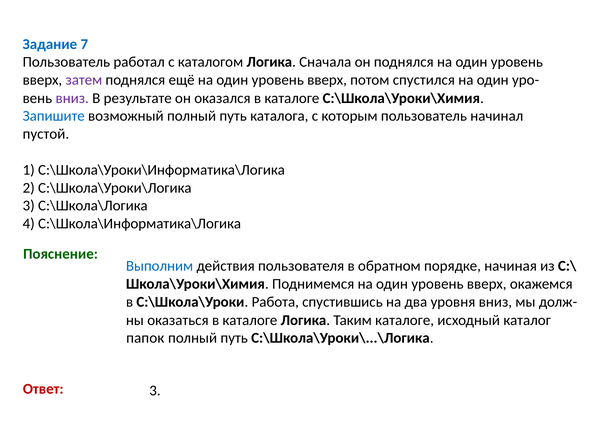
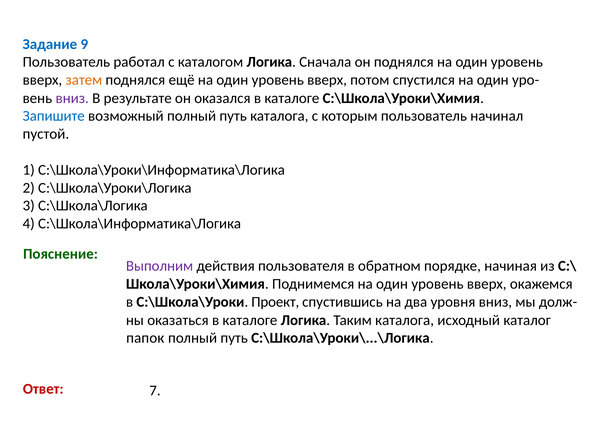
7: 7 -> 9 (84, 44)
затем colour: purple -> orange (84, 80)
Выполним colour: blue -> purple (160, 266)
Работа: Работа -> Проект (275, 302)
Таким каталоге: каталоге -> каталога (405, 320)
Ответ 3: 3 -> 7 (155, 391)
